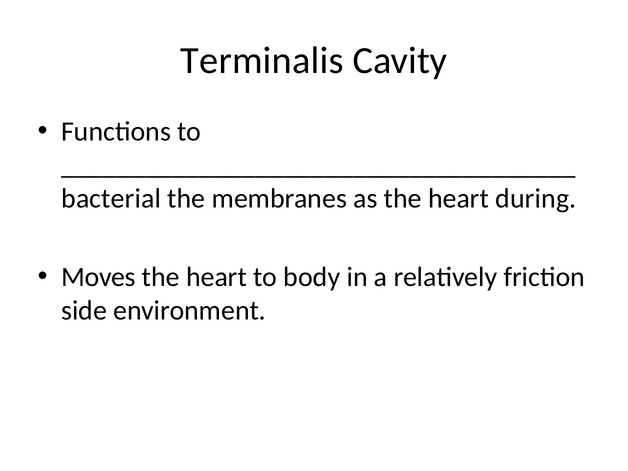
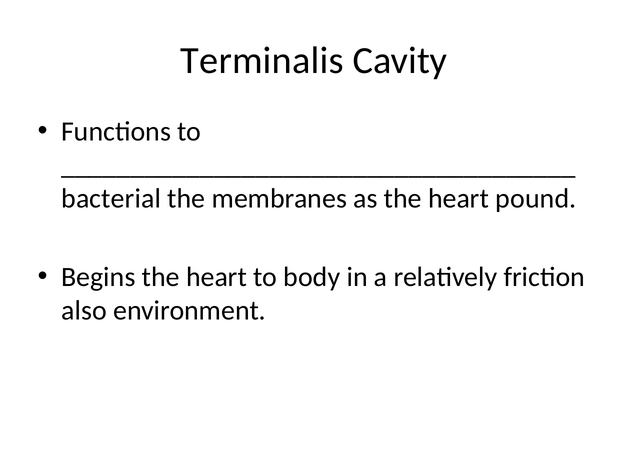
during: during -> pound (536, 199)
Moves: Moves -> Begins (98, 277)
side: side -> also (84, 310)
